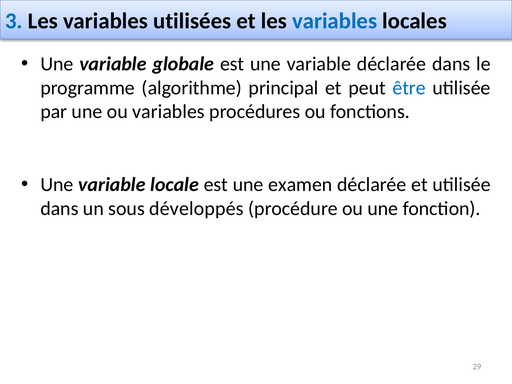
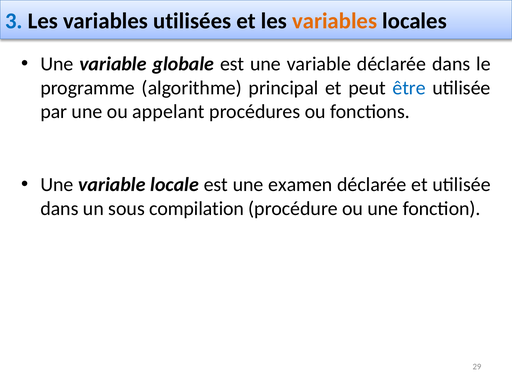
variables colour: blue -> orange (335, 21)
ou variables: variables -> appelant (168, 112)
développés: développés -> compilation (197, 208)
